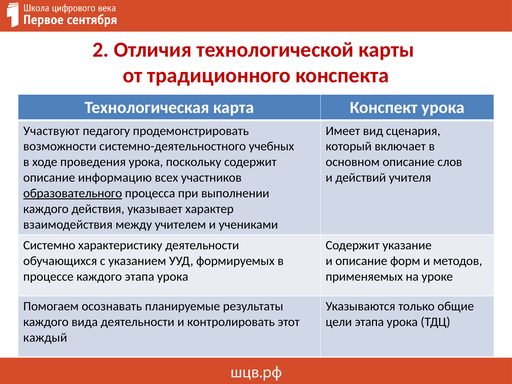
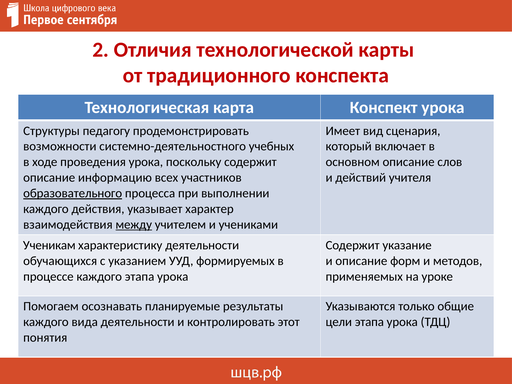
Участвуют: Участвуют -> Структуры (51, 131)
между underline: none -> present (134, 225)
Системно: Системно -> Ученикам (49, 245)
каждый: каждый -> понятия (45, 338)
